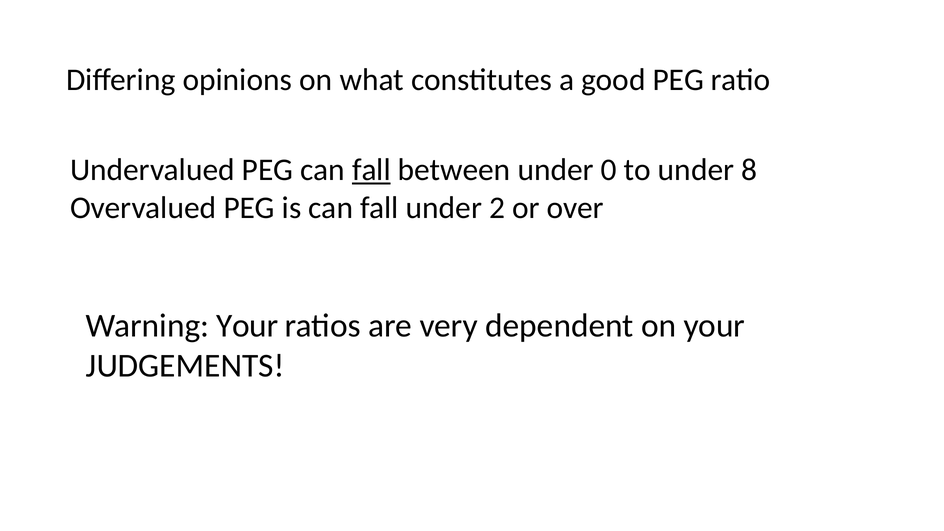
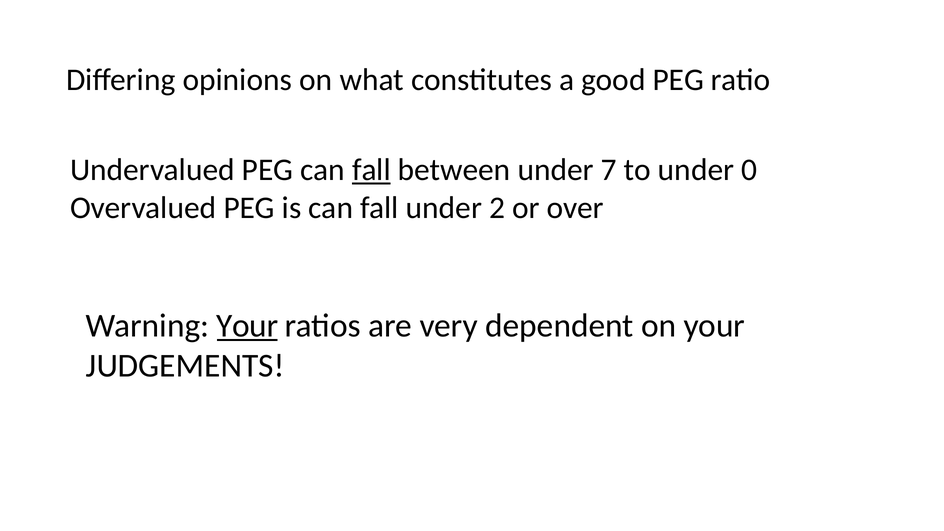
0: 0 -> 7 (609, 170)
8: 8 -> 0 (749, 170)
Your underline: none -> present (247, 326)
